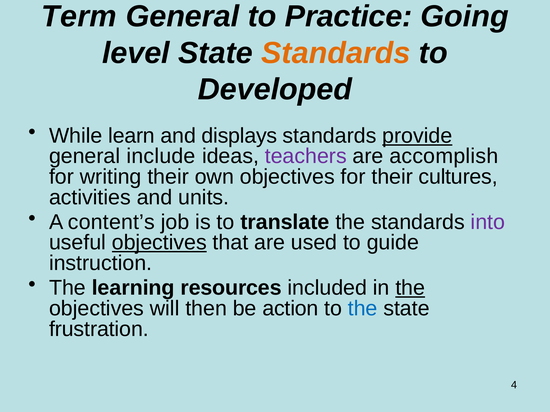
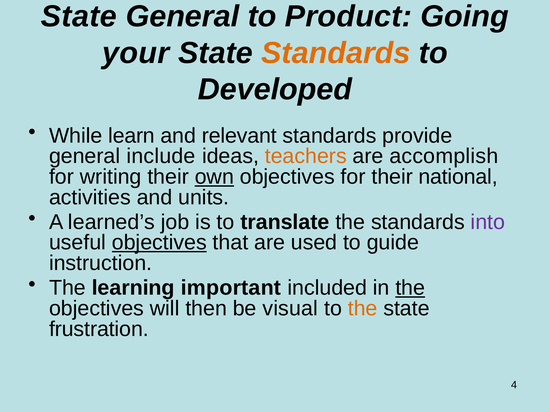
Term: Term -> State (79, 16)
Practice: Practice -> Product (348, 16)
level: level -> your (136, 53)
displays: displays -> relevant (239, 136)
provide underline: present -> none (417, 136)
teachers colour: purple -> orange (306, 156)
own underline: none -> present (214, 177)
cultures: cultures -> national (458, 177)
content’s: content’s -> learned’s (111, 222)
resources: resources -> important (231, 288)
action: action -> visual (290, 309)
the colour: blue -> orange (363, 309)
